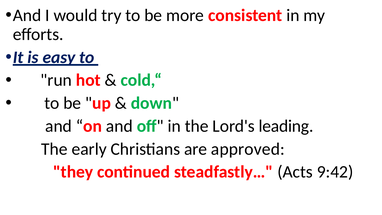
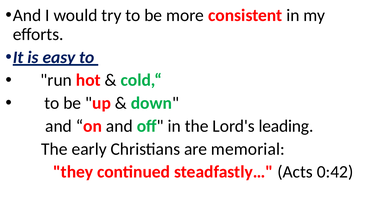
approved: approved -> memorial (248, 149)
9:42: 9:42 -> 0:42 (335, 172)
